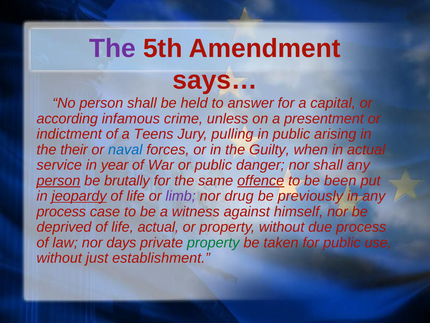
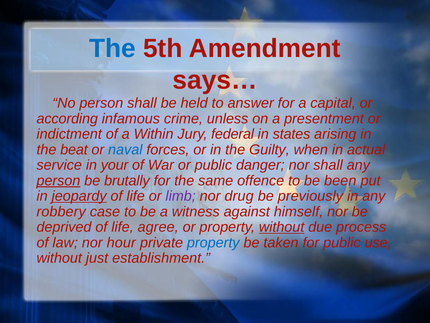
The colour: purple -> blue (112, 48)
Teens: Teens -> Within (154, 134)
pulling: pulling -> federal (233, 134)
in public: public -> states (292, 134)
their: their -> beat (74, 149)
year: year -> your (115, 165)
offence underline: present -> none (261, 180)
process: process -> robbery (61, 211)
life actual: actual -> agree (158, 227)
without underline: none -> present (282, 227)
days: days -> hour (121, 242)
property colour: green -> blue (213, 242)
